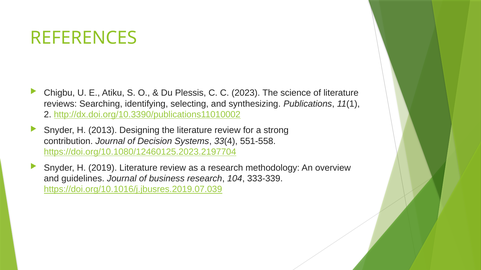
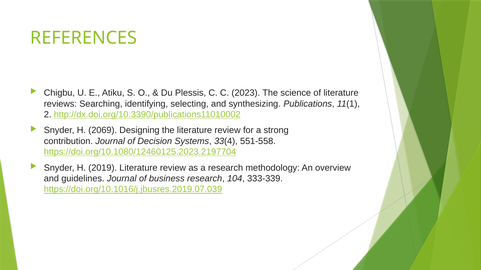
2013: 2013 -> 2069 (103, 131)
